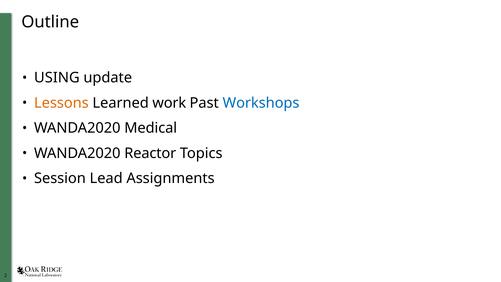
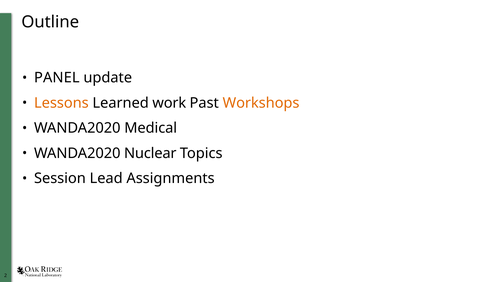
USING: USING -> PANEL (57, 78)
Workshops colour: blue -> orange (261, 103)
Reactor: Reactor -> Nuclear (150, 153)
